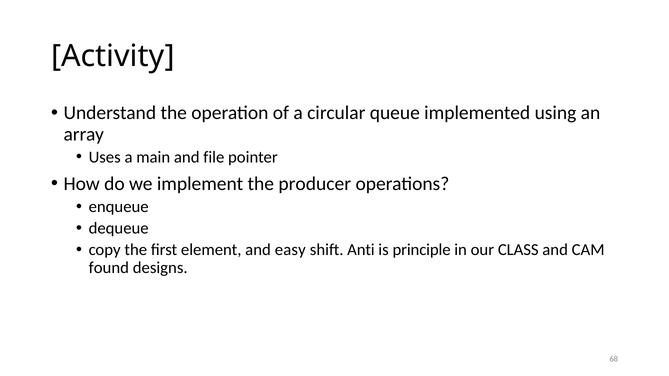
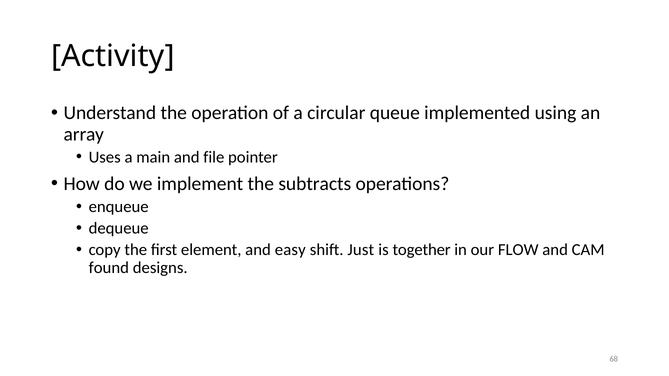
producer: producer -> subtracts (315, 184)
Anti: Anti -> Just (361, 250)
principle: principle -> together (422, 250)
CLASS: CLASS -> FLOW (518, 250)
